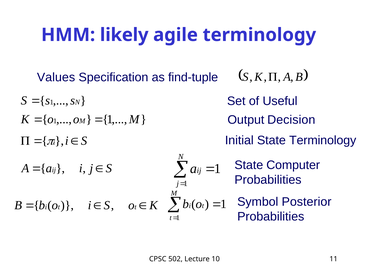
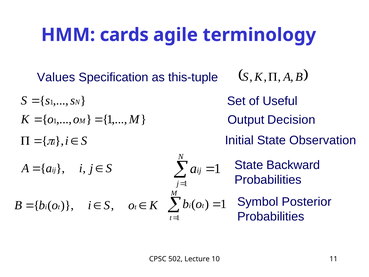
likely: likely -> cards (124, 35)
find-tuple: find-tuple -> this-tuple (193, 77)
State Terminology: Terminology -> Observation (323, 140)
Computer: Computer -> Backward (293, 165)
